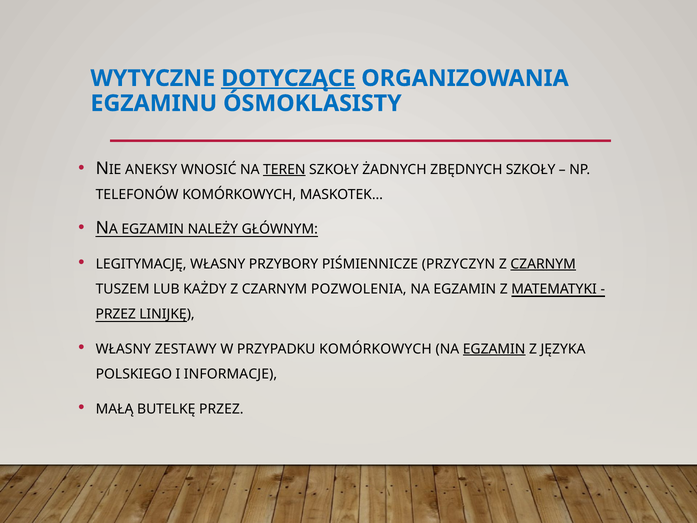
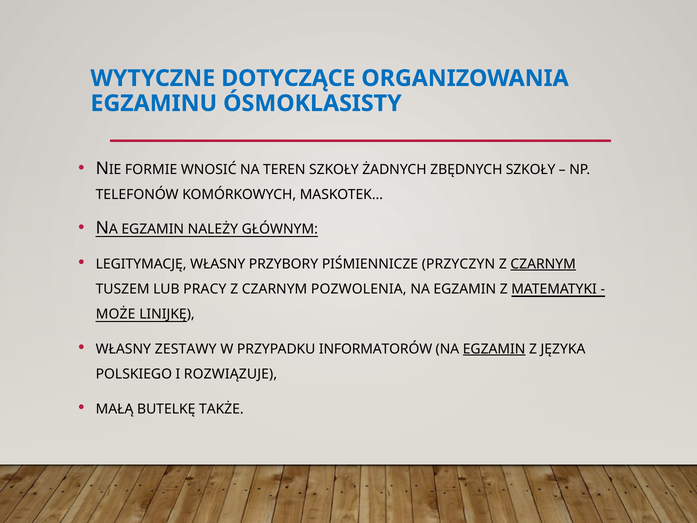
DOTYCZĄCE underline: present -> none (288, 78)
ANEKSY: ANEKSY -> FORMIE (151, 169)
TEREN underline: present -> none (284, 169)
KAŻDY: KAŻDY -> PRACY (205, 289)
PRZEZ: PRZEZ -> MOŻE (116, 314)
PRZYPADKU KOMÓRKOWYCH: KOMÓRKOWYCH -> INFORMATORÓW (376, 349)
INFORMACJE: INFORMACJE -> ROZWIĄZUJE (231, 374)
BUTELKĘ PRZEZ: PRZEZ -> TAKŻE (221, 409)
